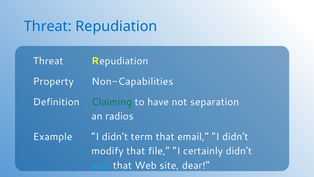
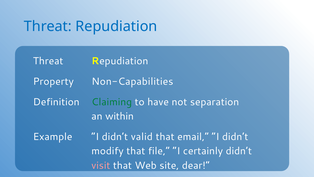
radios: radios -> within (119, 116)
term: term -> valid (142, 136)
visit colour: light blue -> pink (101, 165)
